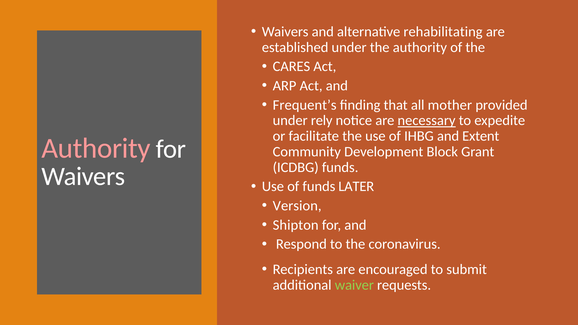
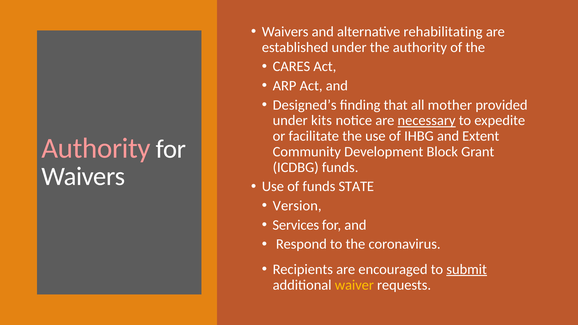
Frequent’s: Frequent’s -> Designed’s (305, 105)
rely: rely -> kits (322, 121)
LATER: LATER -> STATE (356, 187)
Shipton: Shipton -> Services (296, 225)
submit underline: none -> present (467, 269)
waiver colour: light green -> yellow (354, 285)
